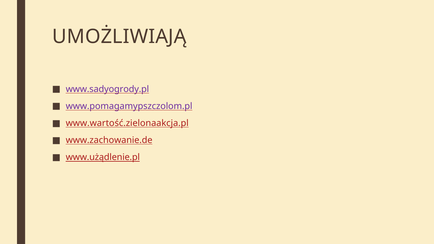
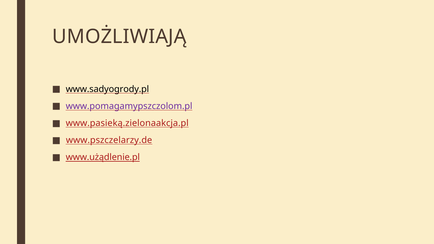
www.sadyogrody.pl colour: purple -> black (107, 89)
www.wartość.zielonaakcja.pl: www.wartość.zielonaakcja.pl -> www.pasieką.zielonaakcja.pl (127, 123)
www.zachowanie.de: www.zachowanie.de -> www.pszczelarzy.de (109, 140)
